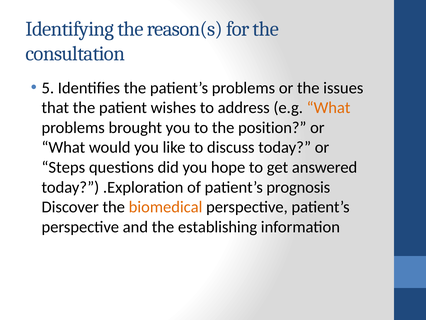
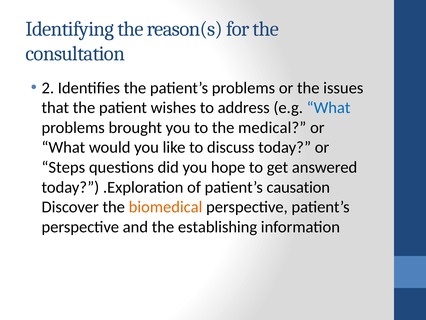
5: 5 -> 2 (48, 88)
What colour: orange -> blue (329, 108)
position: position -> medical (272, 127)
prognosis: prognosis -> causation (298, 187)
